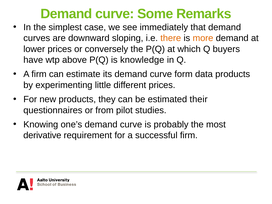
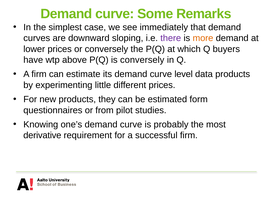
there colour: orange -> purple (171, 38)
is knowledge: knowledge -> conversely (142, 60)
form: form -> level (184, 74)
their: their -> form (199, 99)
